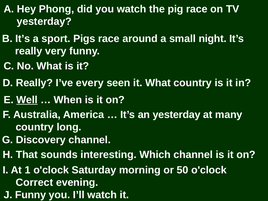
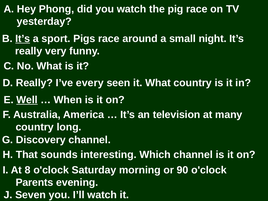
It’s underline: none -> present (23, 39)
an yesterday: yesterday -> television (177, 115)
1: 1 -> 8 (28, 170)
50: 50 -> 90 (183, 170)
Correct: Correct -> Parents (34, 183)
J Funny: Funny -> Seven (31, 195)
